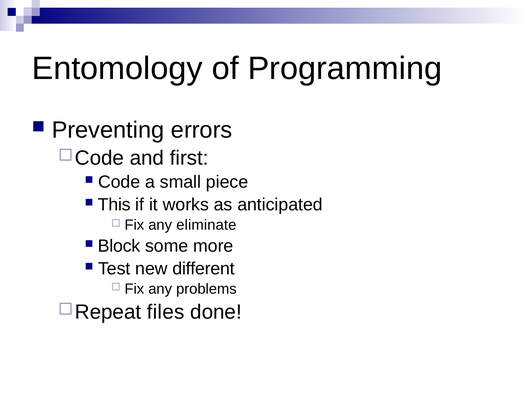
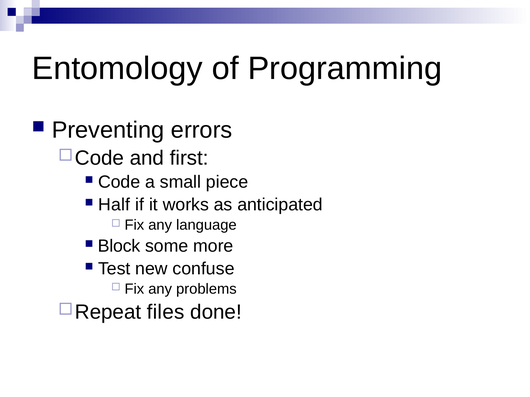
This: This -> Half (114, 205)
eliminate: eliminate -> language (206, 225)
different: different -> confuse (204, 269)
